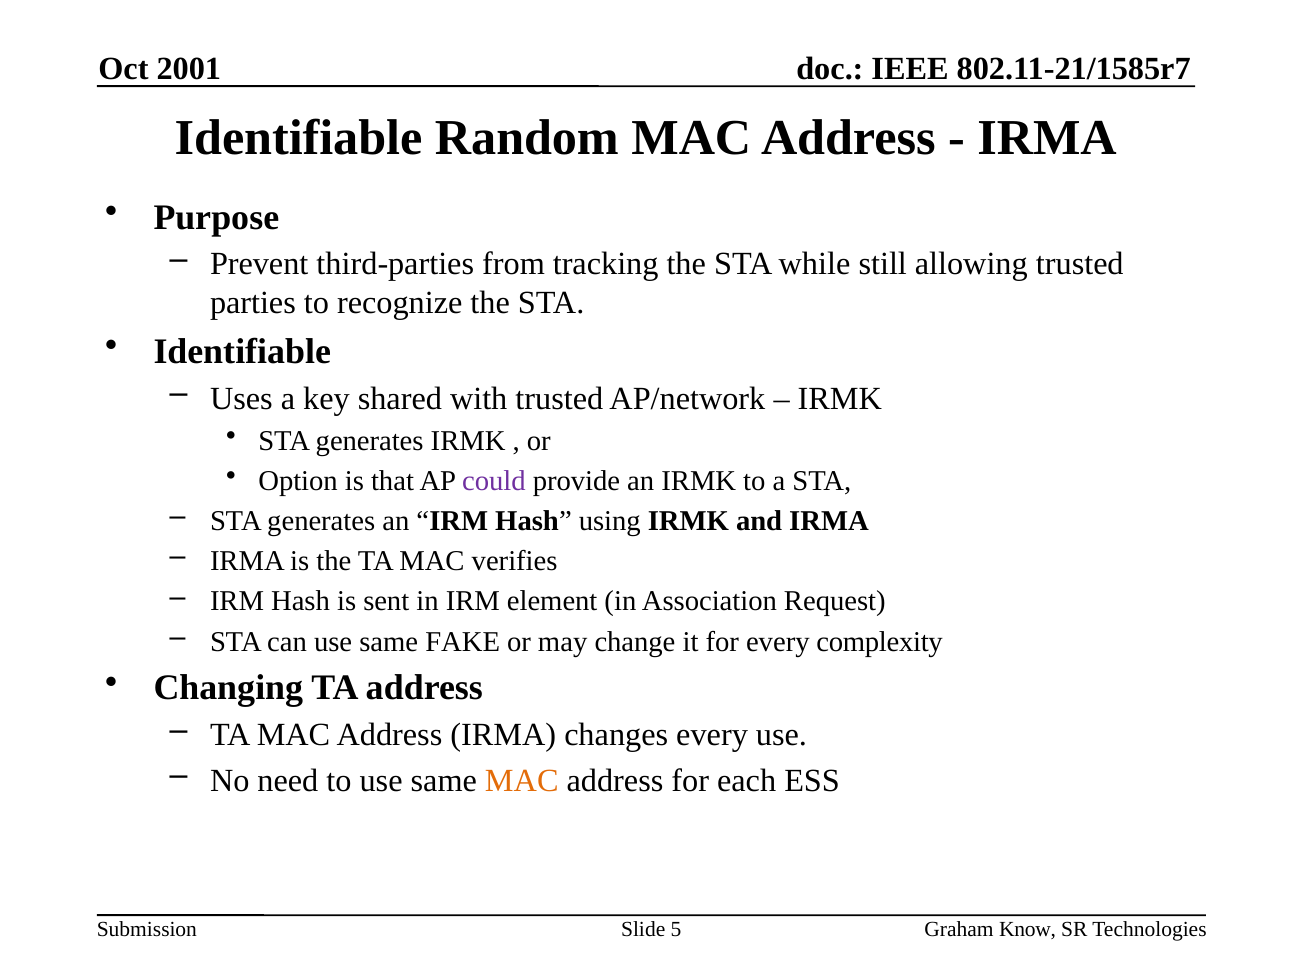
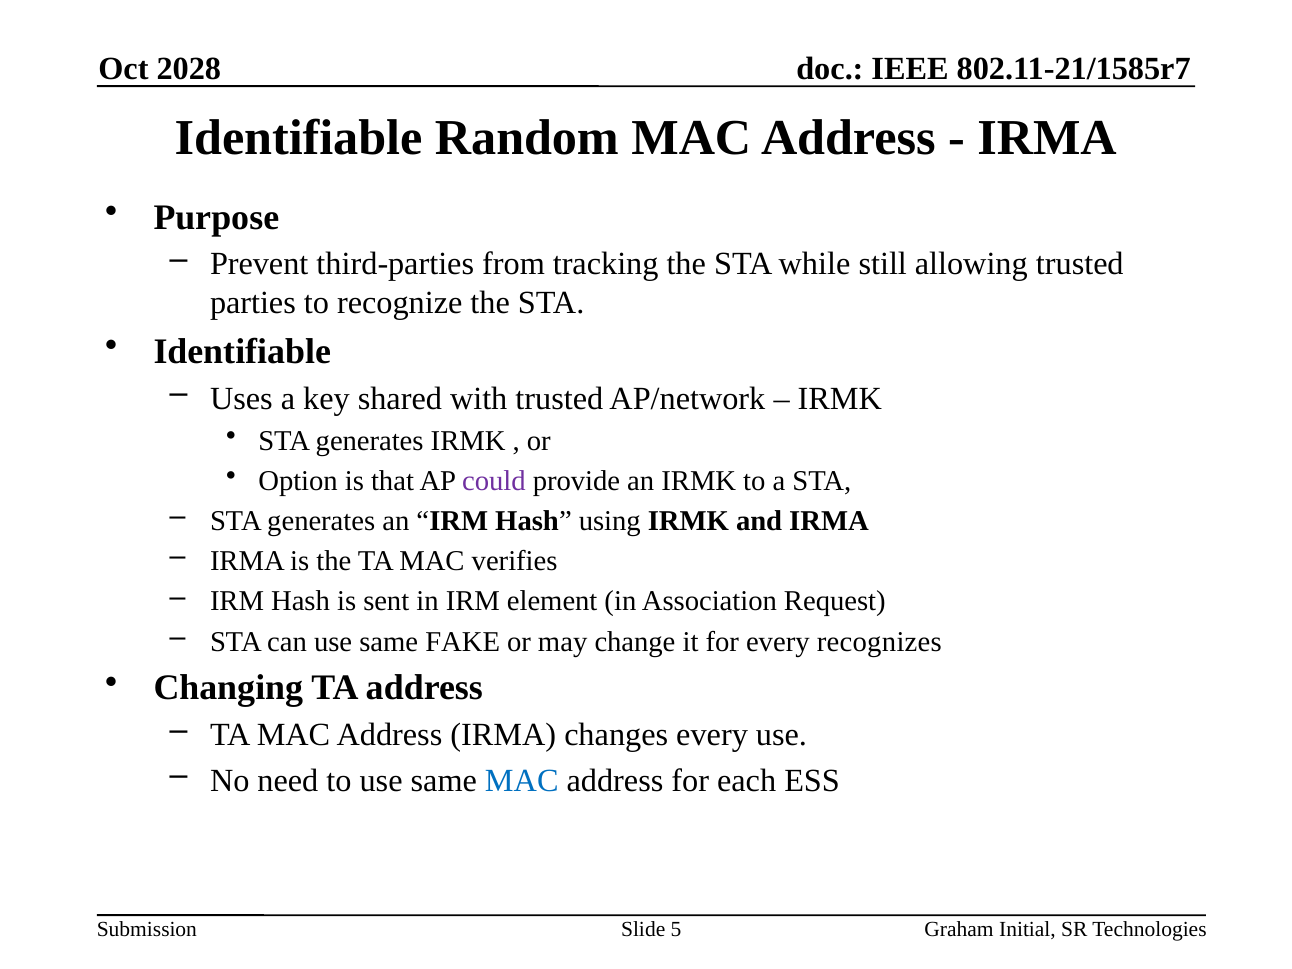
2001: 2001 -> 2028 (189, 69)
complexity: complexity -> recognizes (879, 642)
MAC colour: orange -> blue (522, 780)
Know: Know -> Initial (1027, 929)
